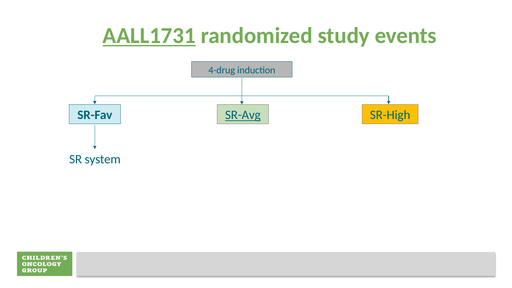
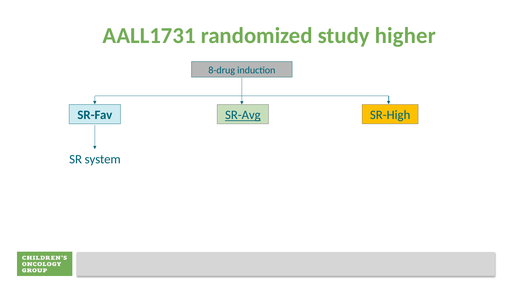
AALL1731 underline: present -> none (149, 36)
events: events -> higher (405, 36)
4-drug: 4-drug -> 8-drug (222, 70)
